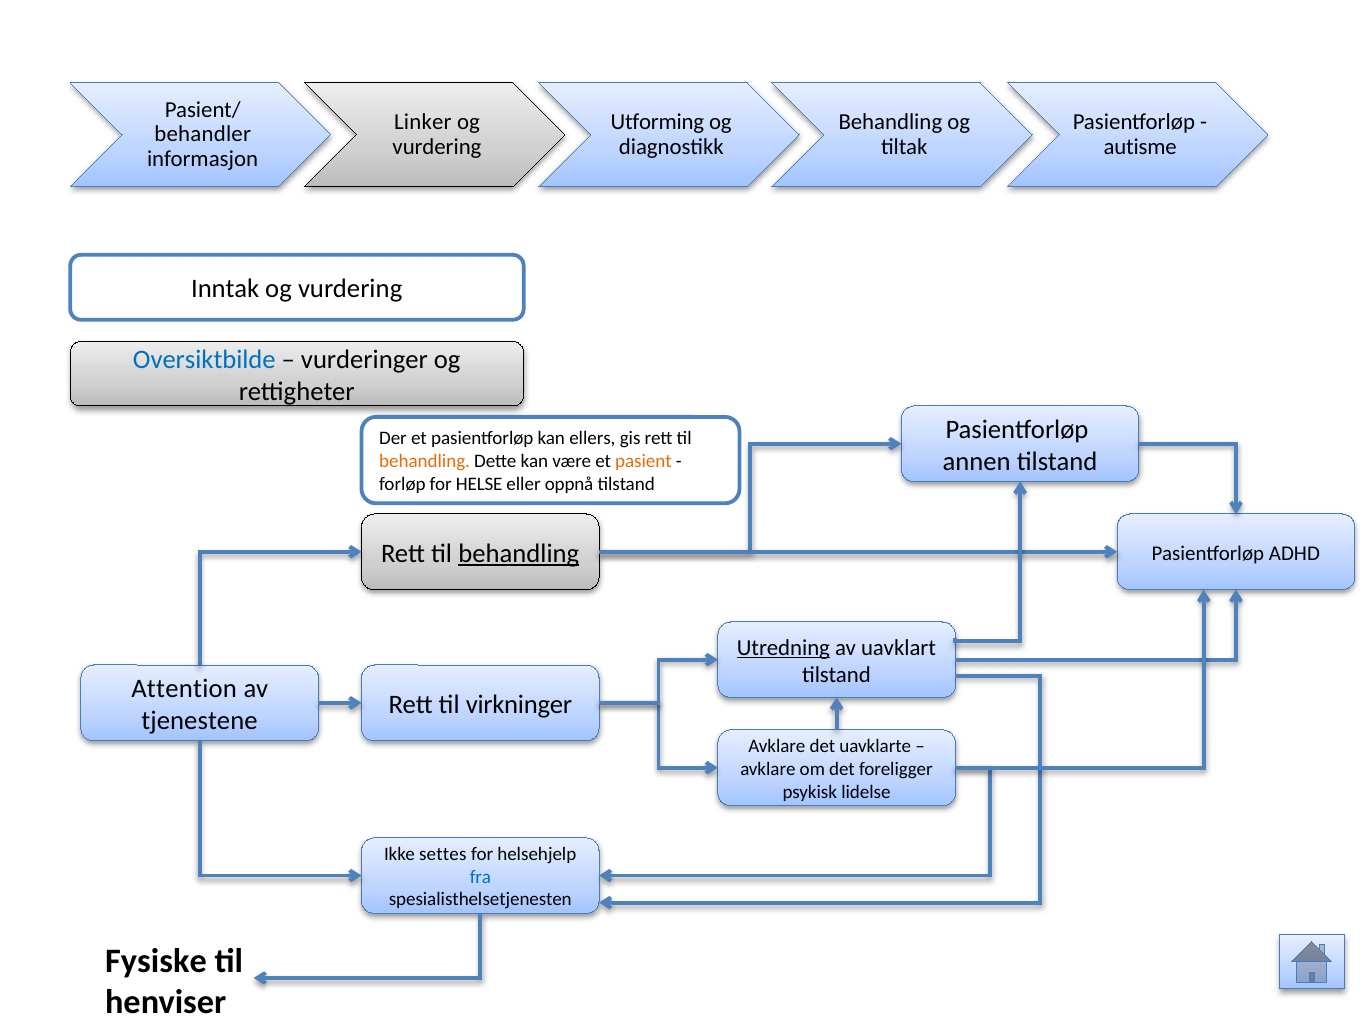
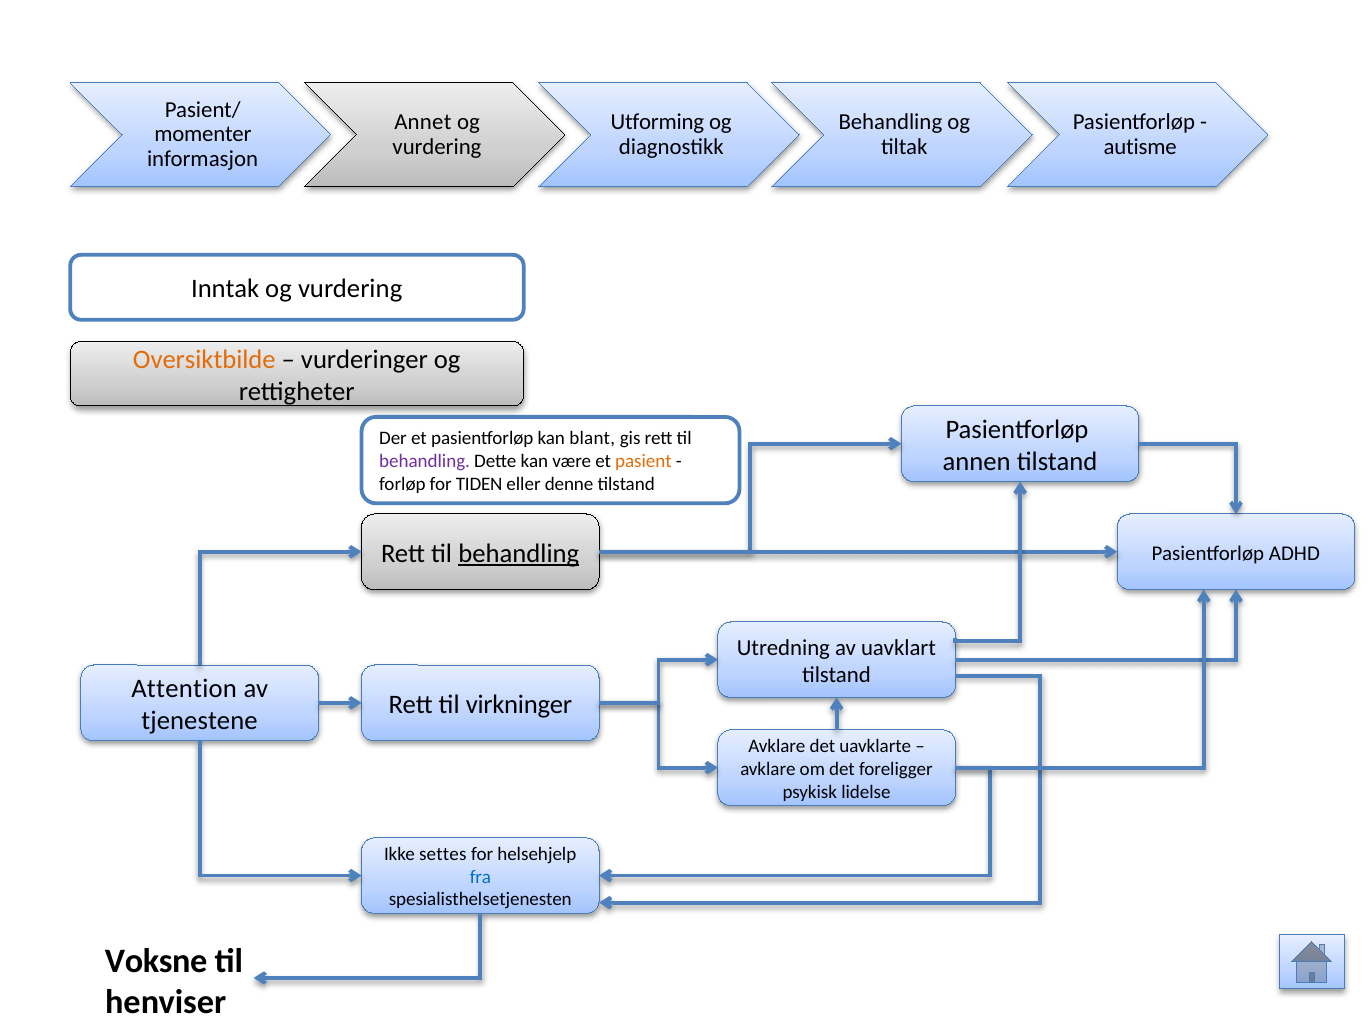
Linker: Linker -> Annet (423, 122)
behandler: behandler -> momenter (203, 134)
Oversiktbilde colour: blue -> orange (204, 360)
ellers: ellers -> blant (592, 439)
behandling colour: orange -> purple (425, 462)
HELSE: HELSE -> TIDEN (479, 484)
oppnå: oppnå -> denne (569, 484)
Utredning underline: present -> none (783, 648)
Fysiske: Fysiske -> Voksne (156, 961)
